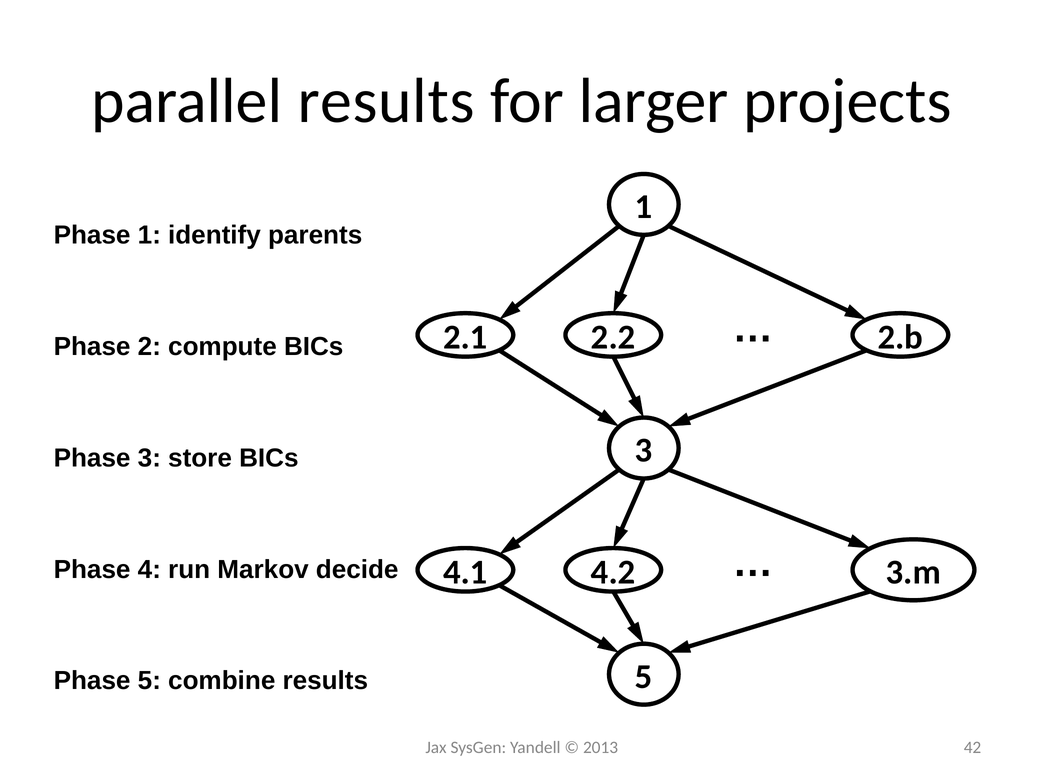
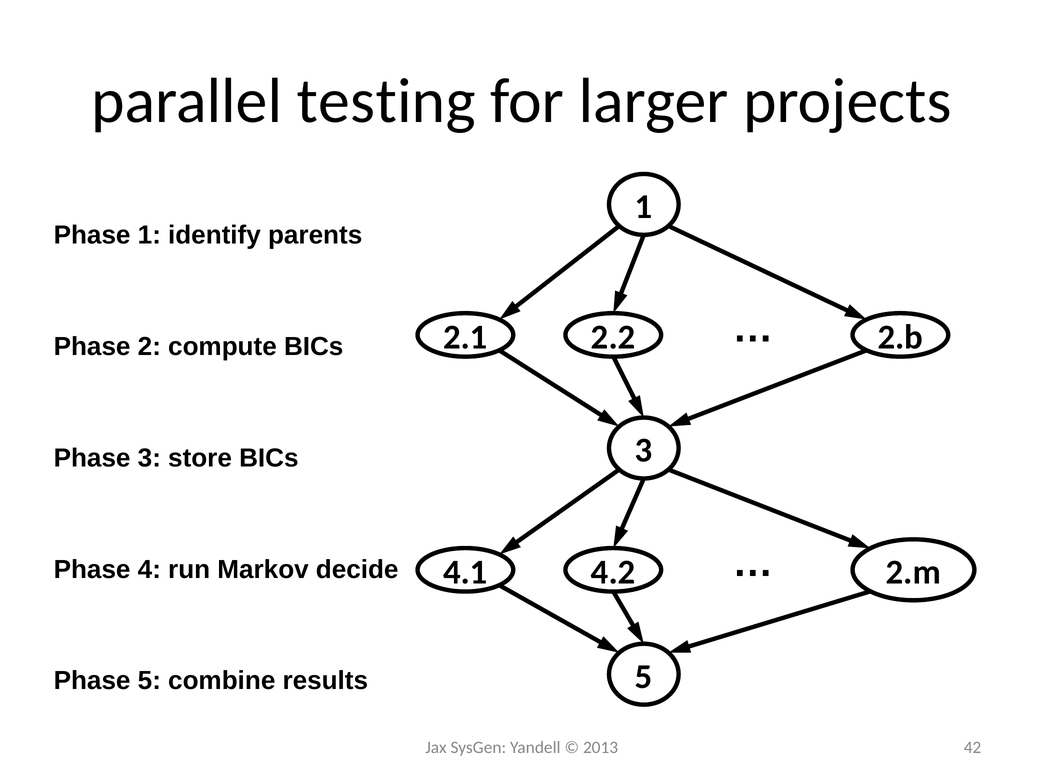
parallel results: results -> testing (386, 101)
3.m: 3.m -> 2.m (913, 572)
